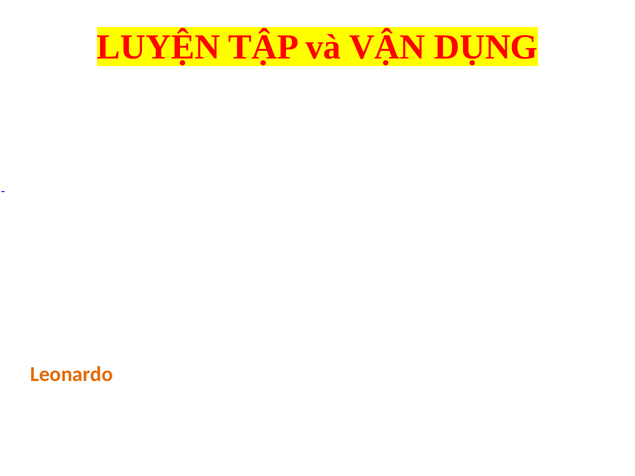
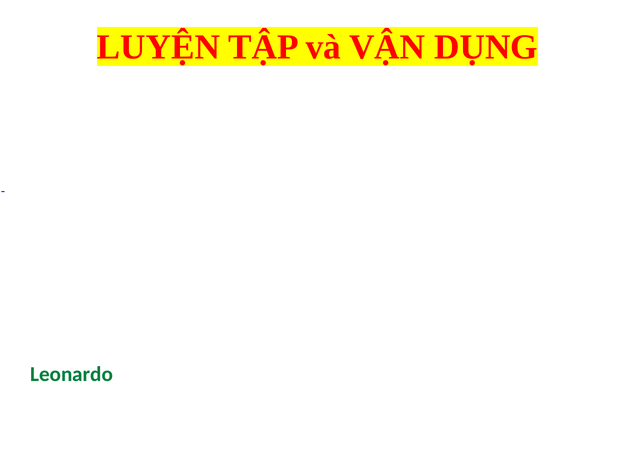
Leonardo colour: orange -> green (72, 375)
